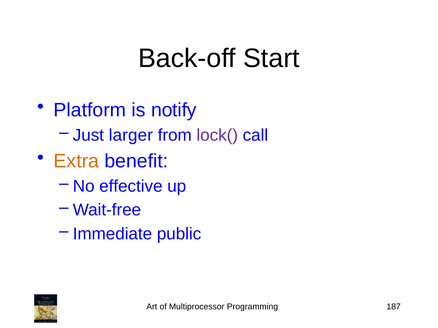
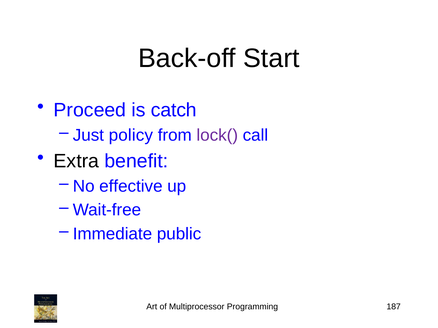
Platform: Platform -> Proceed (90, 110)
notify: notify -> catch (174, 110)
larger: larger -> policy (131, 135)
Extra colour: orange -> black (76, 161)
